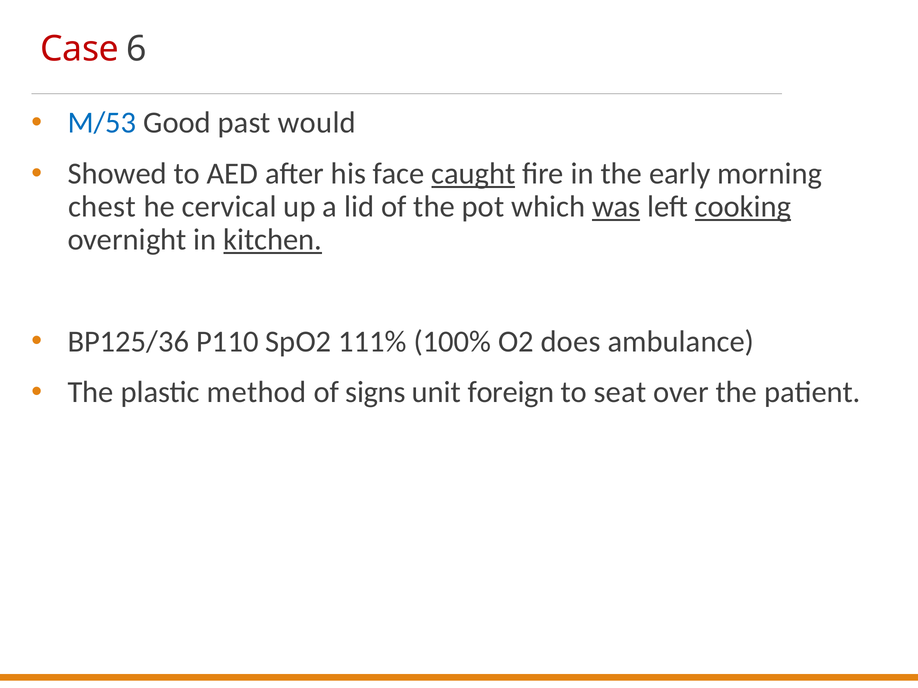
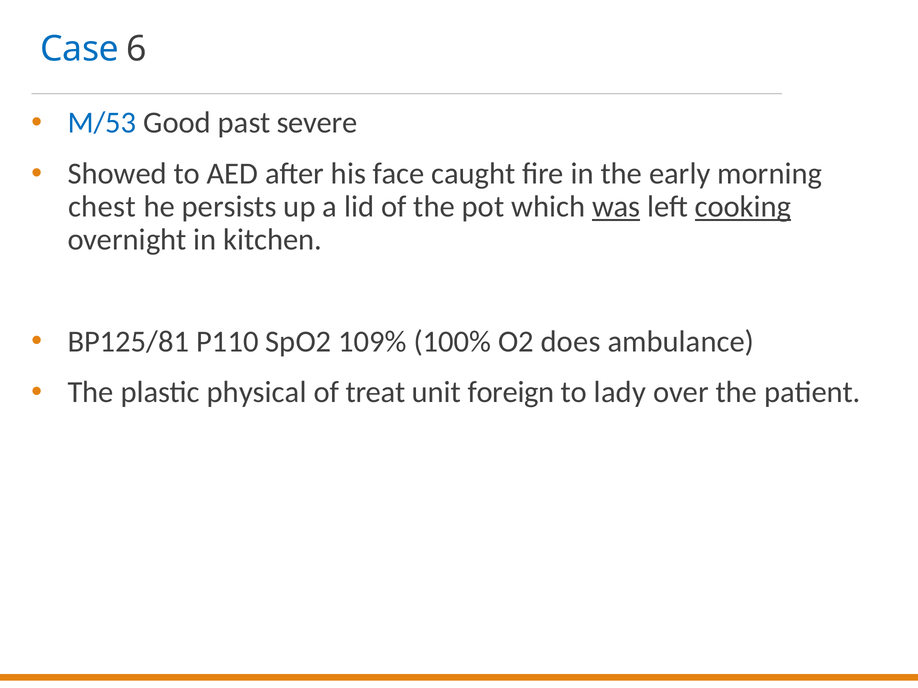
Case colour: red -> blue (80, 49)
would: would -> severe (317, 123)
caught underline: present -> none (473, 174)
cervical: cervical -> persists (229, 207)
kitchen underline: present -> none (273, 240)
BP125/36: BP125/36 -> BP125/81 (128, 342)
111%: 111% -> 109% (372, 342)
method: method -> physical (257, 393)
signs: signs -> treat (376, 393)
seat: seat -> lady (620, 393)
